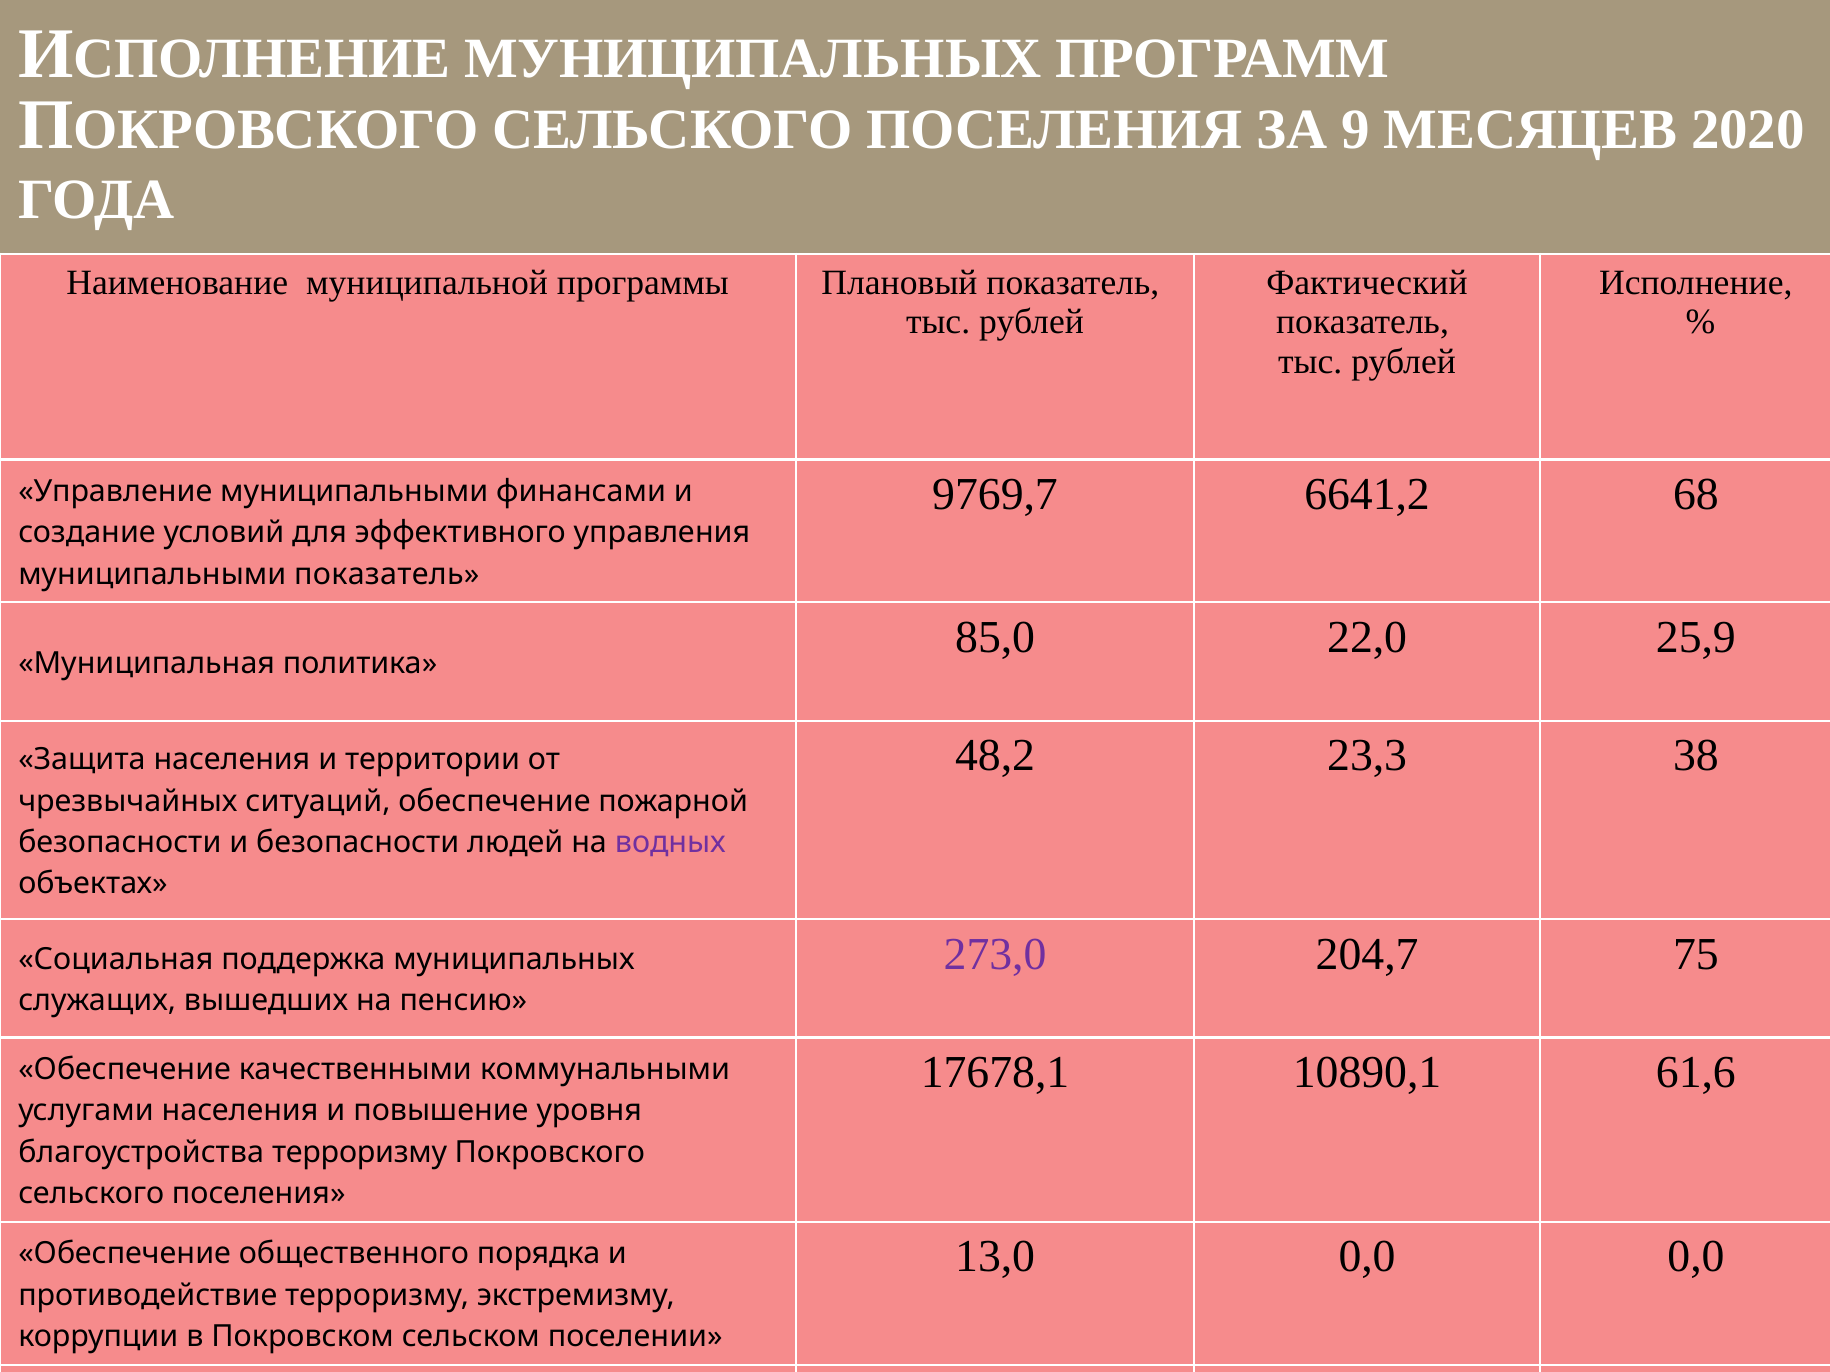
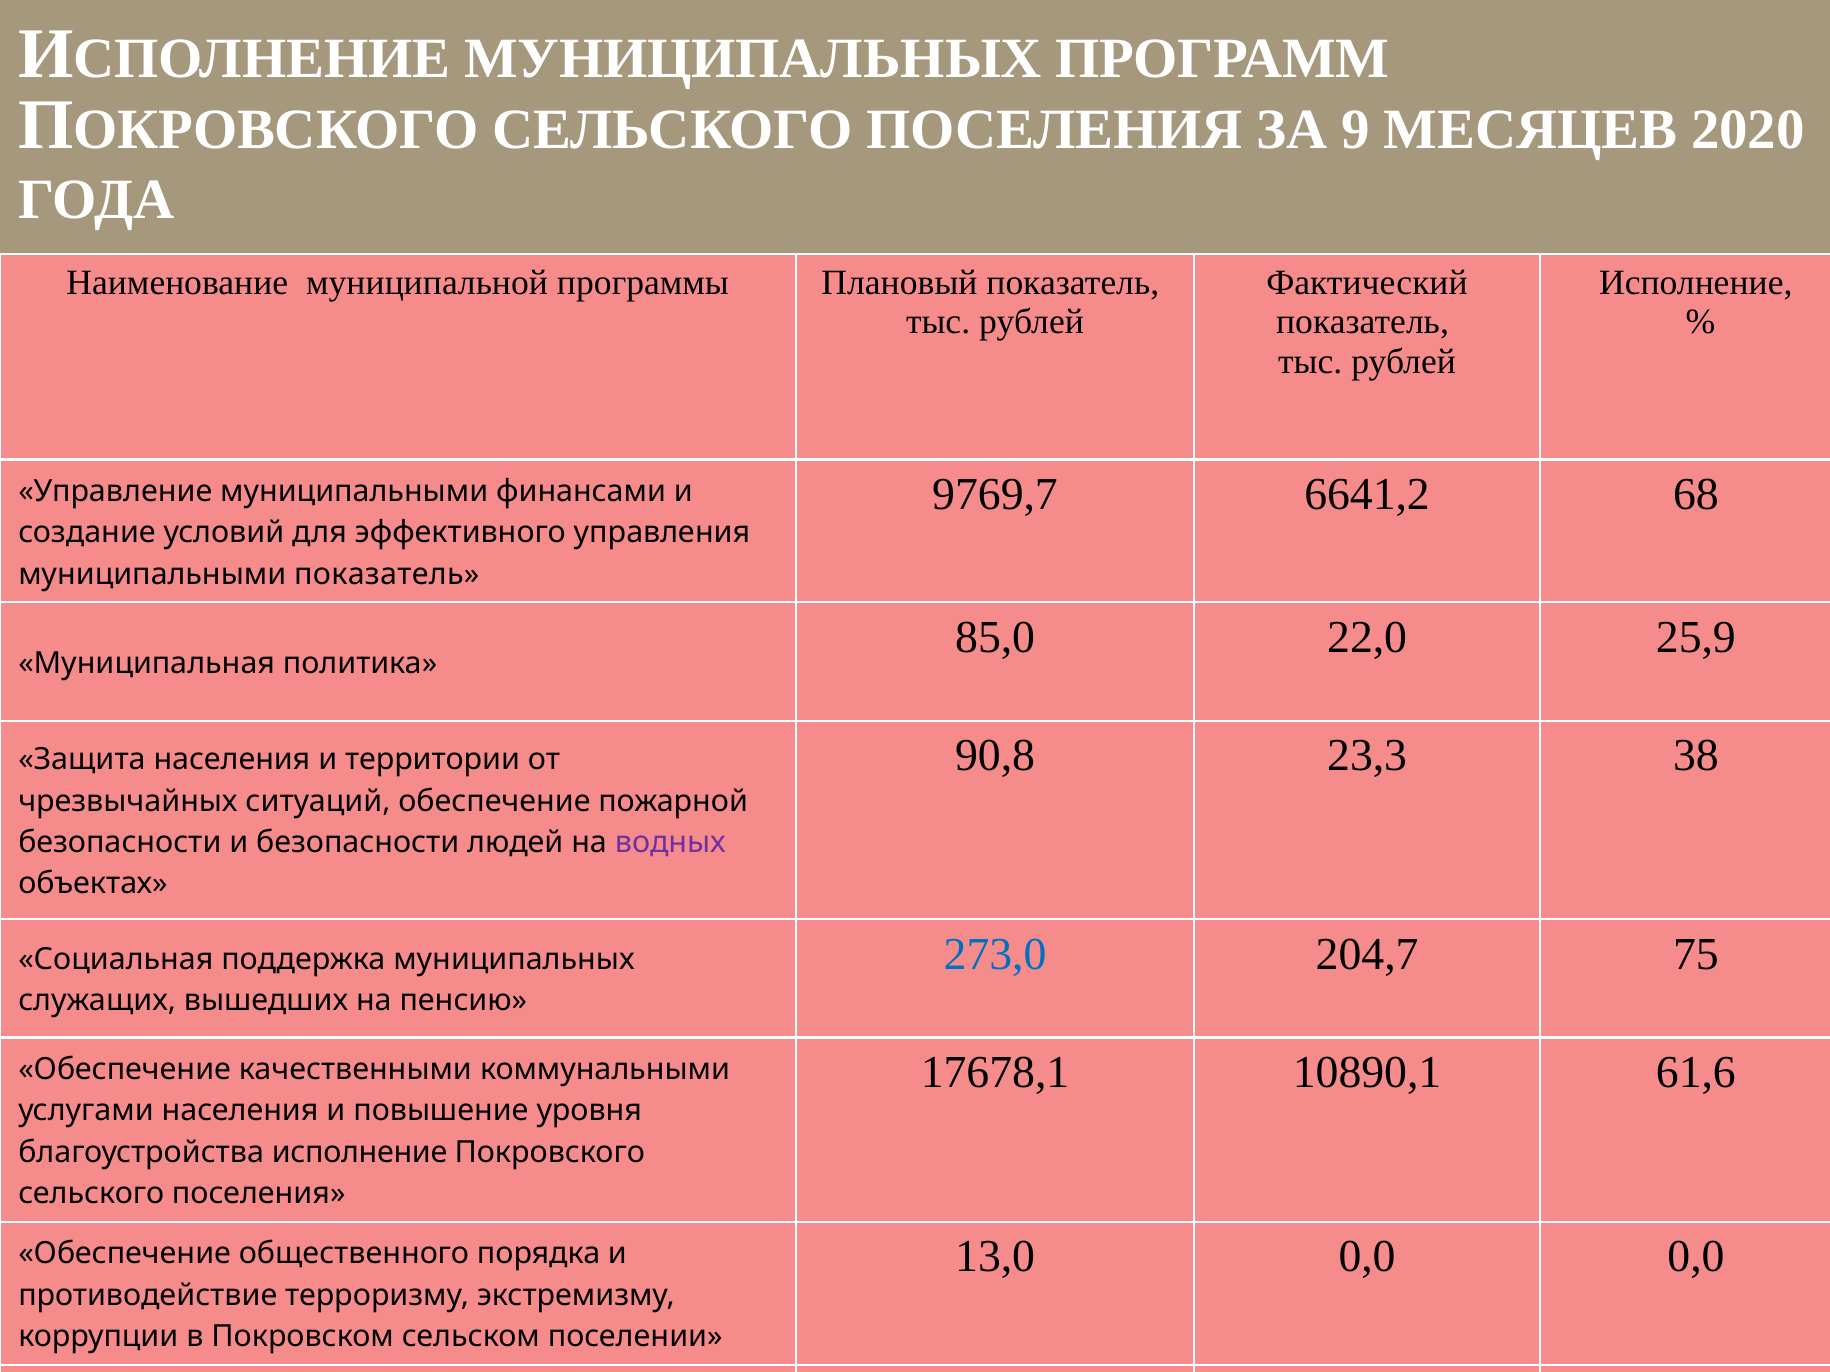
48,2: 48,2 -> 90,8 (995, 756)
273,0 colour: purple -> blue (995, 954)
благоустройства терроризму: терроризму -> исполнение (360, 1153)
